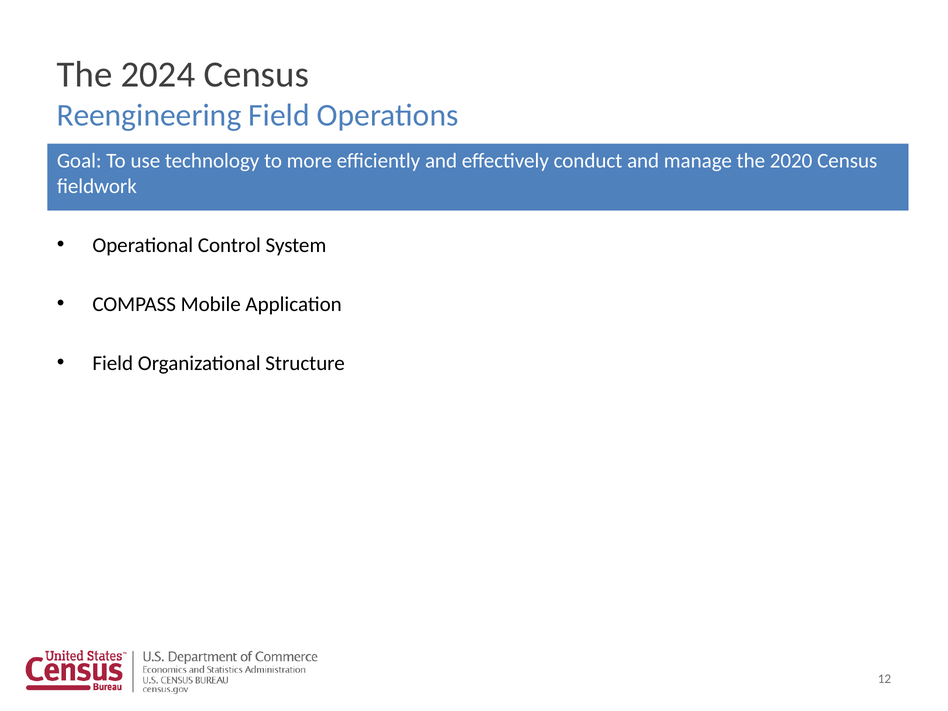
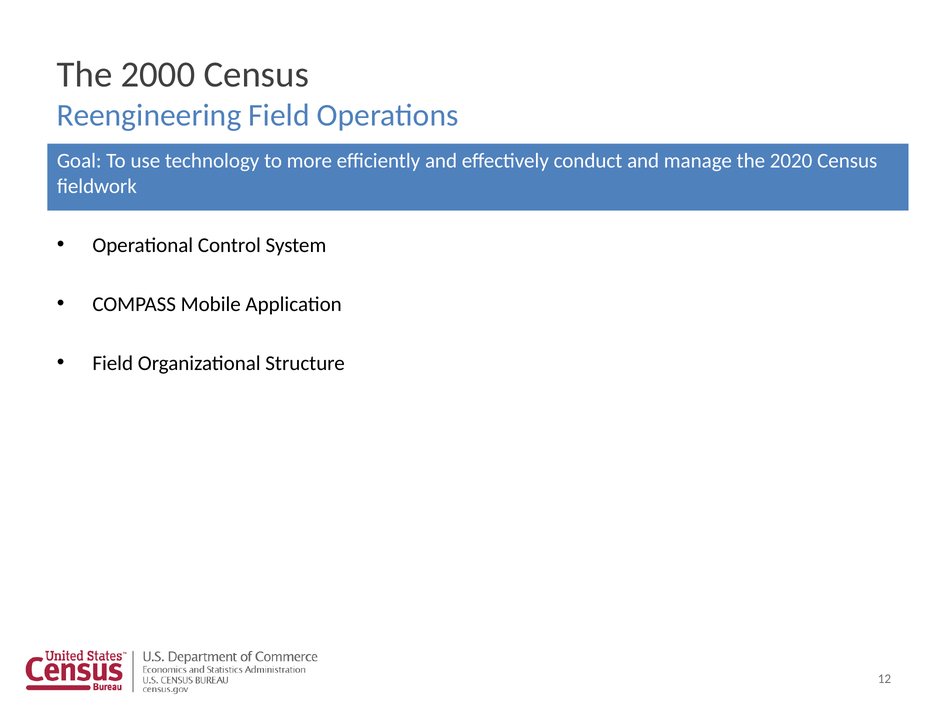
2024: 2024 -> 2000 (158, 74)
